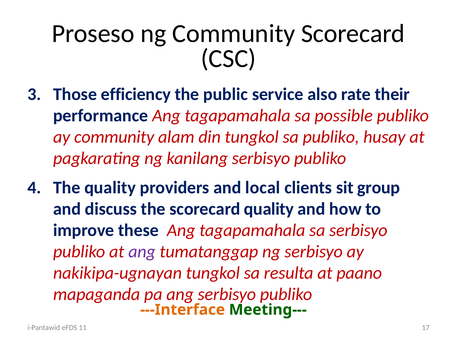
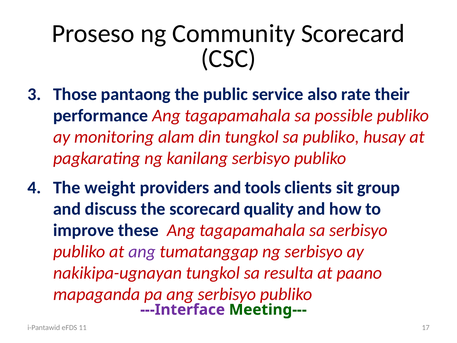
efficiency: efficiency -> pantaong (136, 94)
ay community: community -> monitoring (114, 137)
The quality: quality -> weight (110, 187)
local: local -> tools (263, 187)
---Interface colour: orange -> purple (183, 309)
